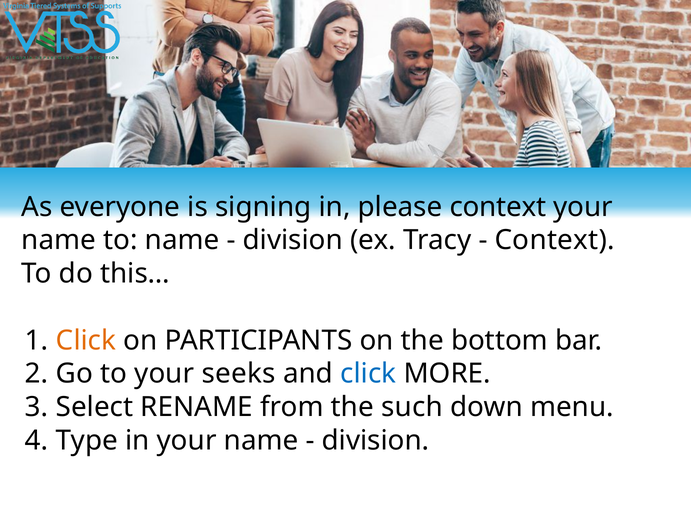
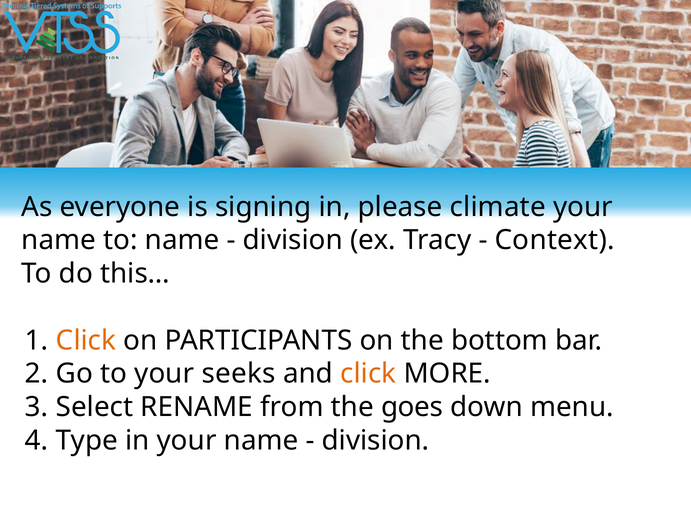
please context: context -> climate (498, 207)
click colour: blue -> orange (368, 374)
such: such -> goes (412, 407)
